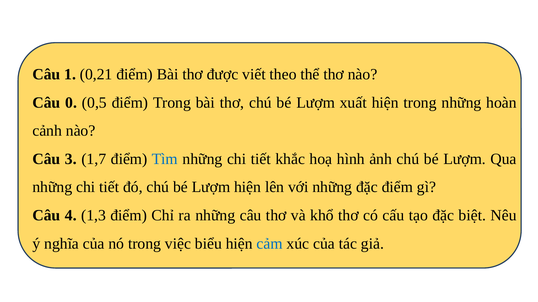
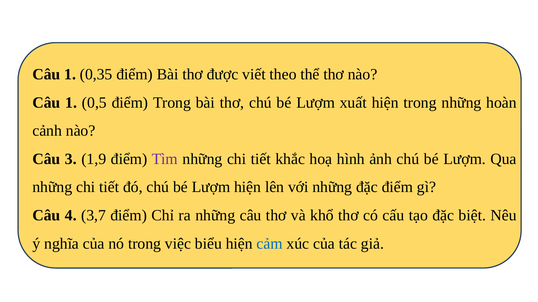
0,21: 0,21 -> 0,35 (96, 74)
0: 0 -> 1 (71, 103)
1,7: 1,7 -> 1,9 (94, 159)
Tìm colour: blue -> purple (165, 159)
1,3: 1,3 -> 3,7 (94, 216)
